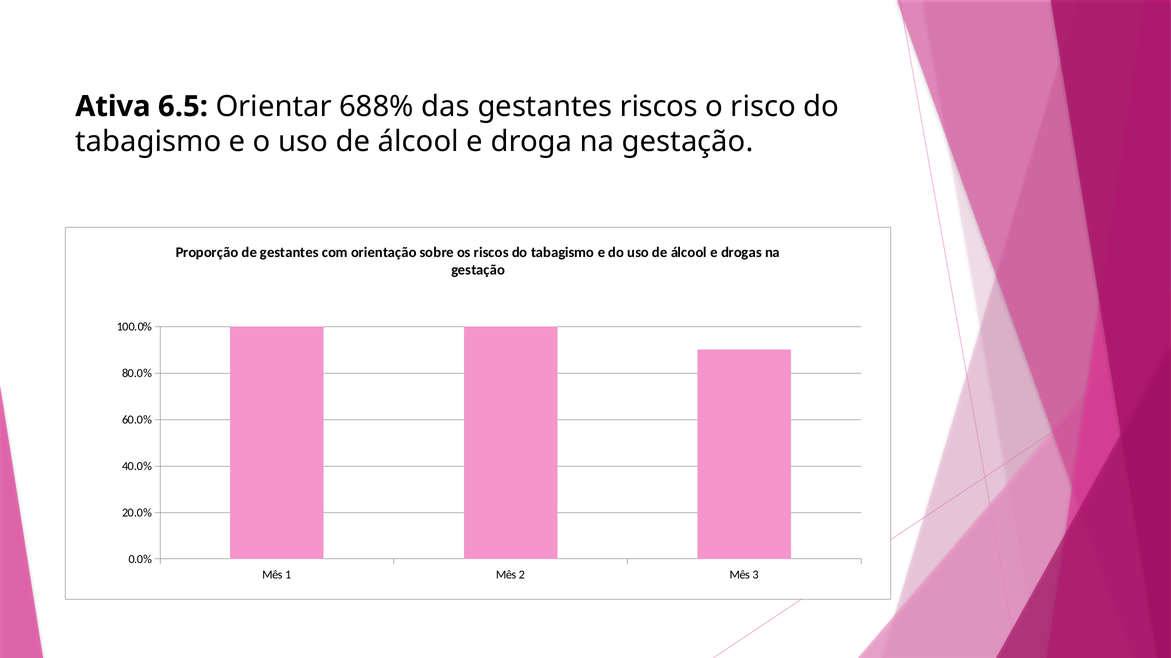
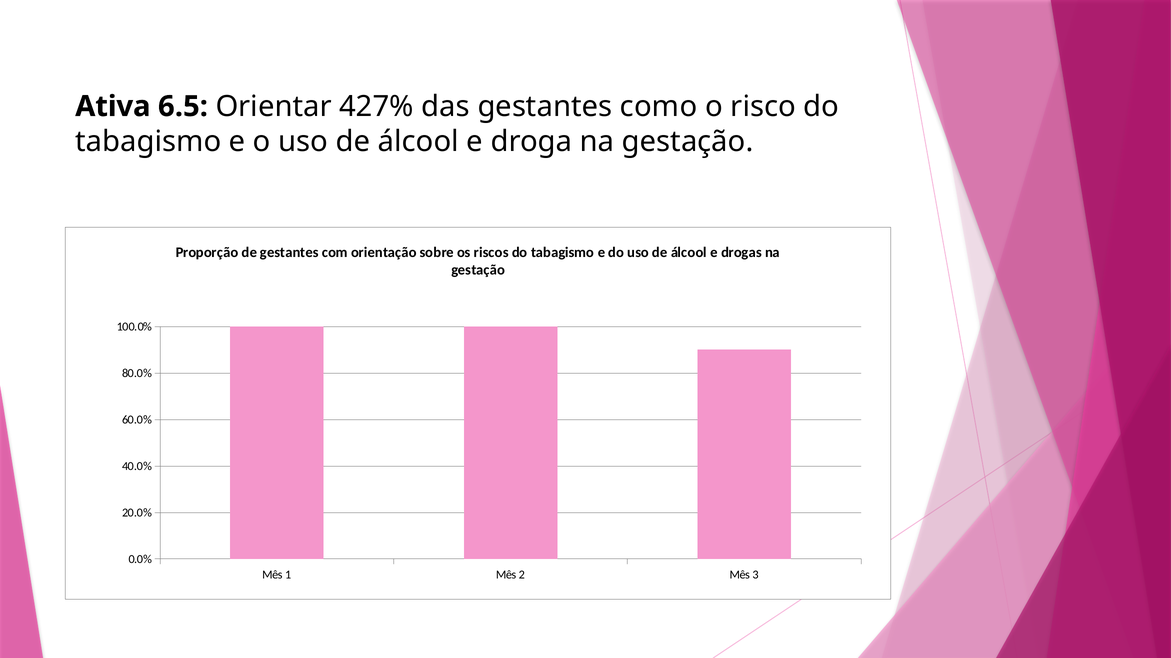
688%: 688% -> 427% (377, 107)
gestantes riscos: riscos -> como (659, 107)
